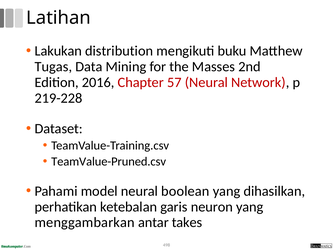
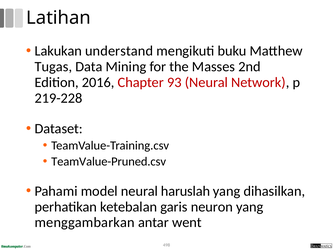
distribution: distribution -> understand (119, 51)
57: 57 -> 93 (174, 83)
boolean: boolean -> haruslah (186, 192)
takes: takes -> went (187, 223)
